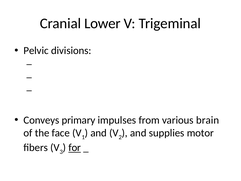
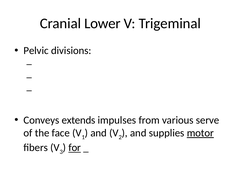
primary: primary -> extends (79, 120)
brain: brain -> serve (208, 120)
motor underline: none -> present (200, 133)
